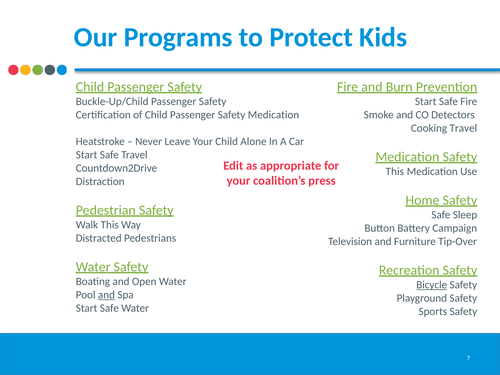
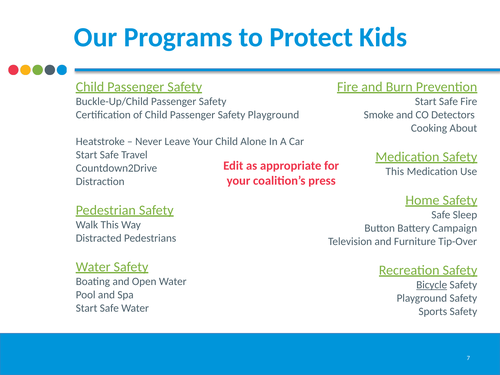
Passenger Safety Medication: Medication -> Playground (273, 115)
Cooking Travel: Travel -> About (463, 128)
and underline: present -> none (106, 295)
